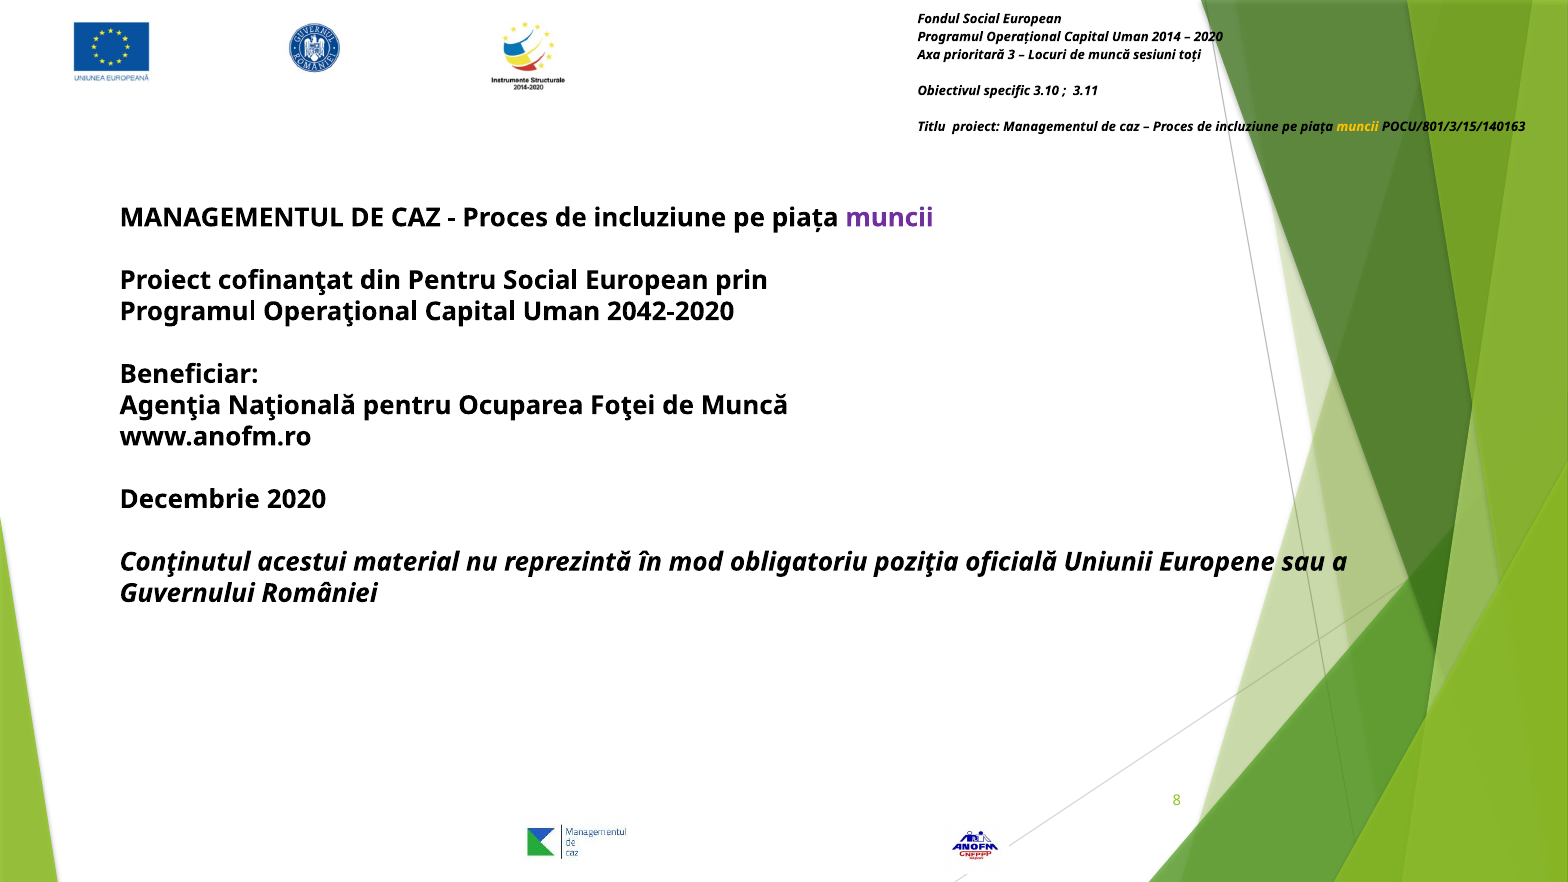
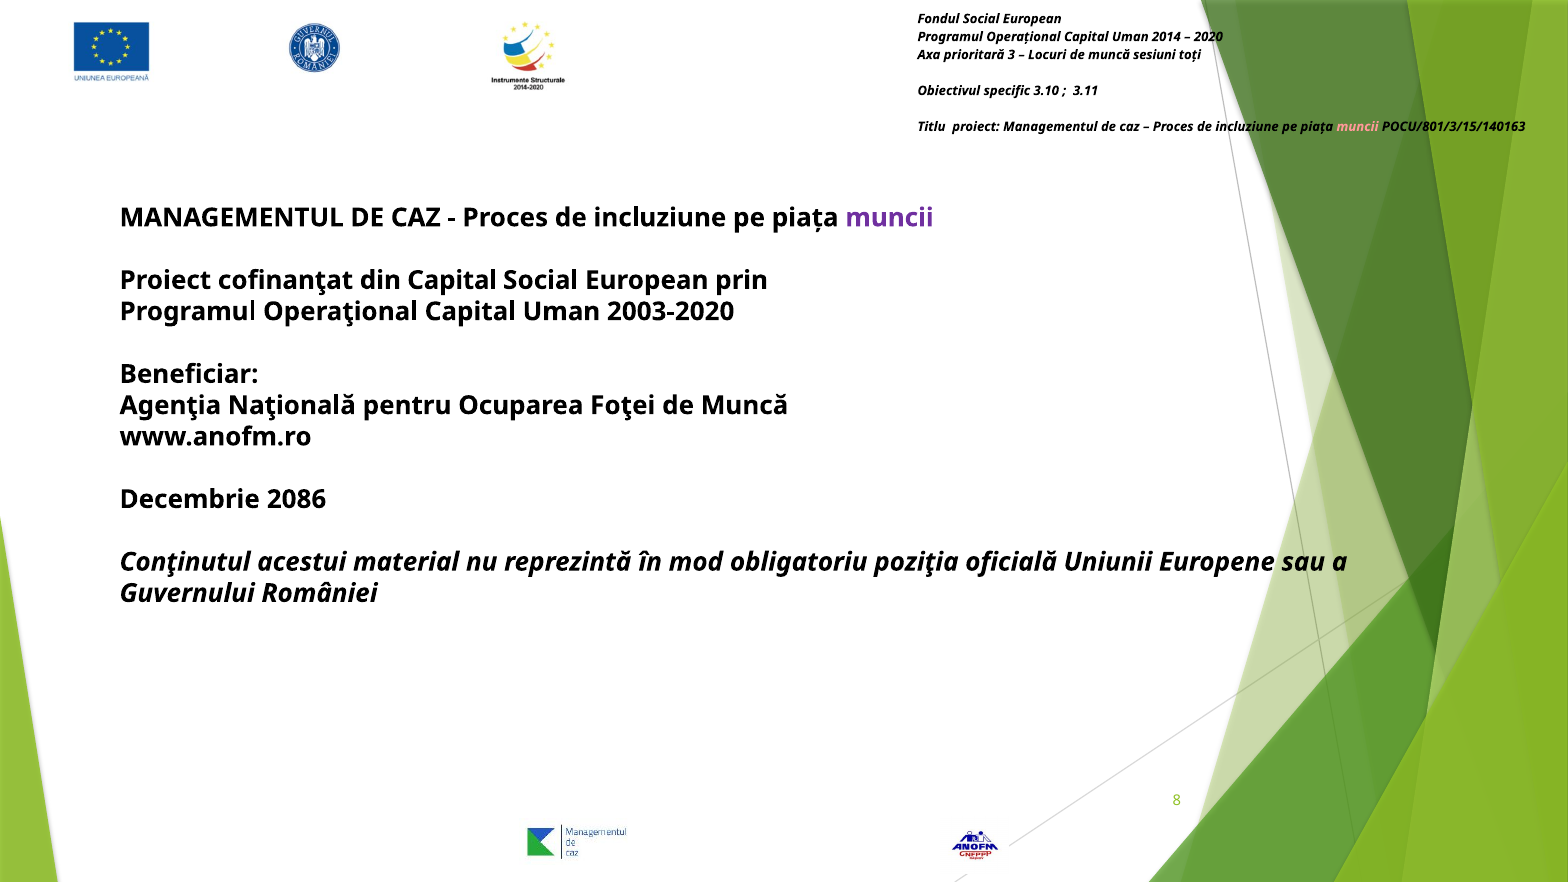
muncii colour: yellow -> pink (1357, 127)
din Pentru: Pentru -> Capital (452, 280)
2042-2020: 2042-2020 -> 2003-2020 (671, 312)
Decembrie 2020: 2020 -> 2086 (297, 499)
